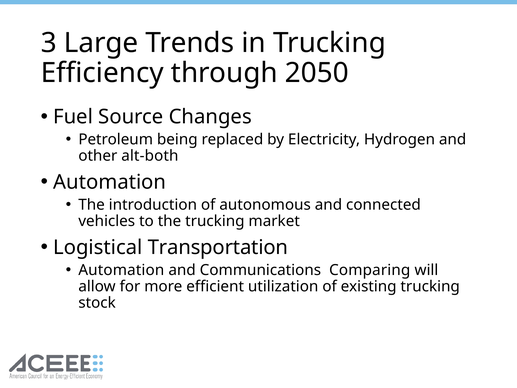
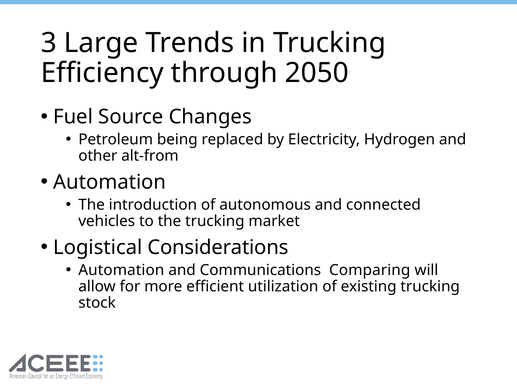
alt-both: alt-both -> alt-from (150, 156)
Transportation: Transportation -> Considerations (218, 247)
